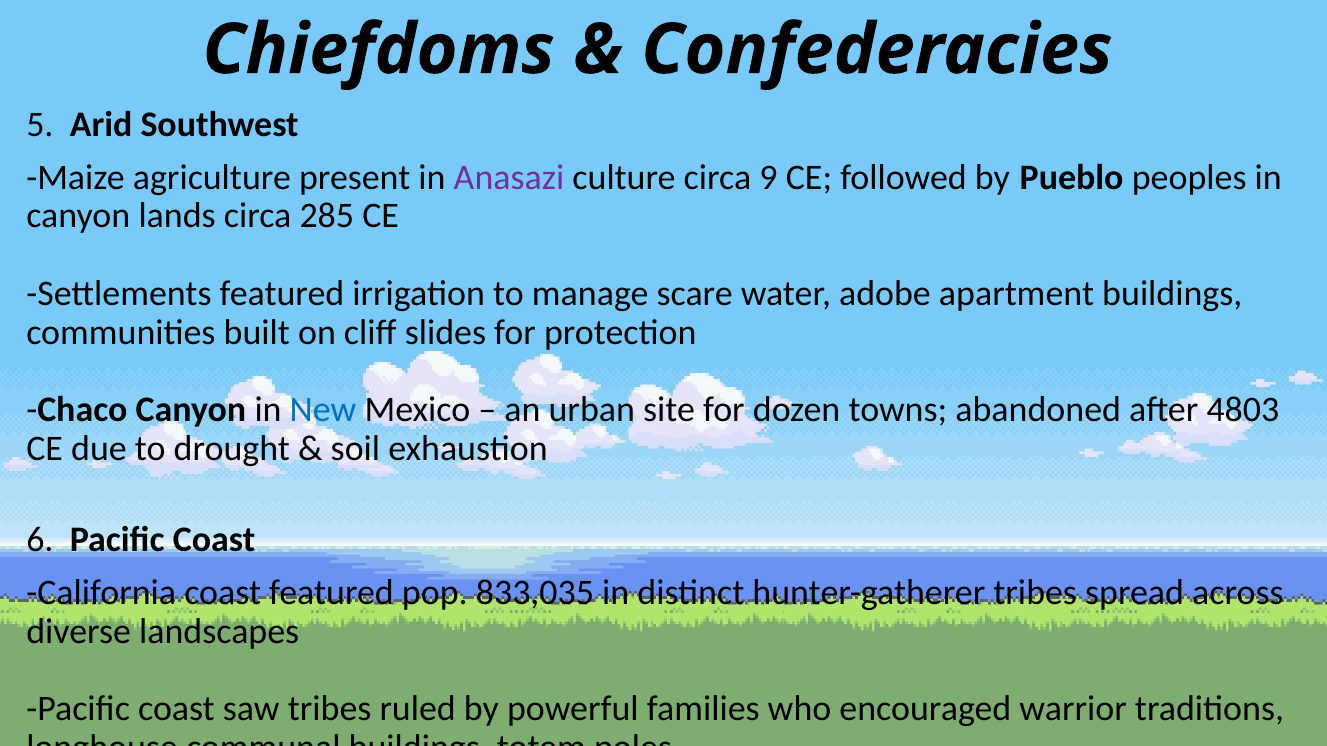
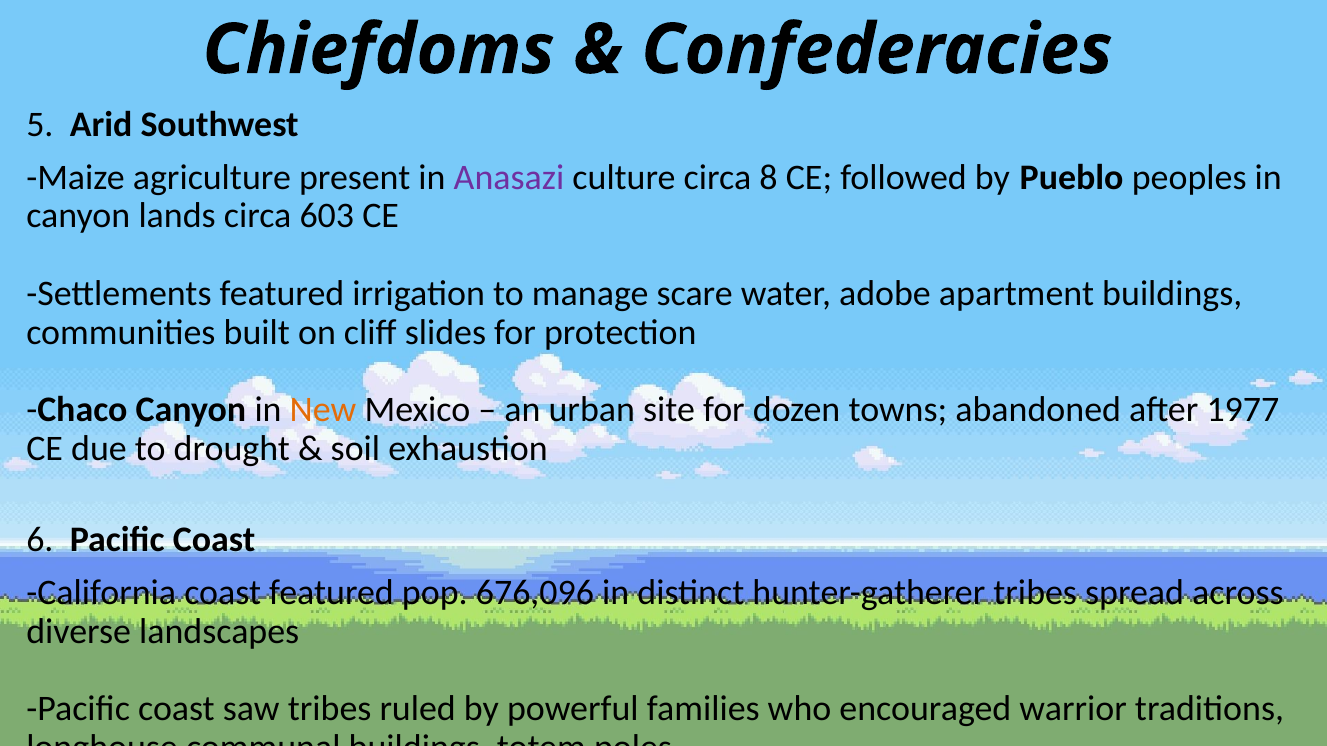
9: 9 -> 8 (769, 177)
285: 285 -> 603 (327, 216)
New colour: blue -> orange (323, 410)
4803: 4803 -> 1977 (1243, 410)
833,035: 833,035 -> 676,096 (535, 593)
